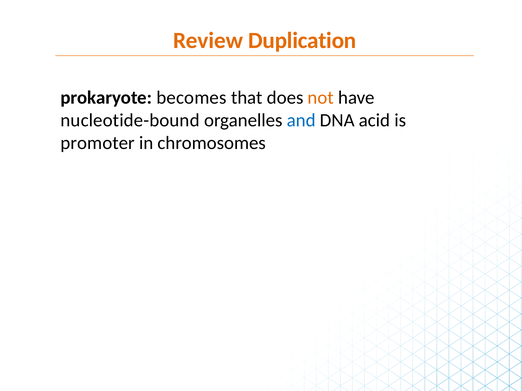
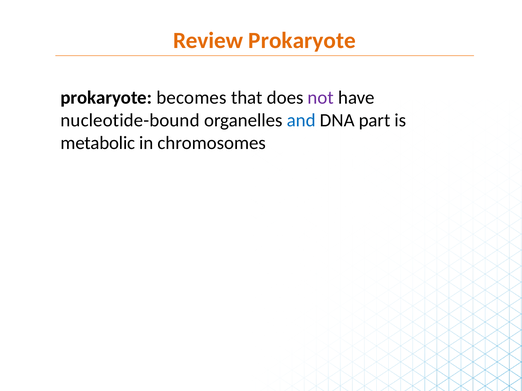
Review Duplication: Duplication -> Prokaryote (302, 41)
not colour: orange -> purple (321, 98)
acid: acid -> part (375, 120)
promoter: promoter -> metabolic (98, 143)
